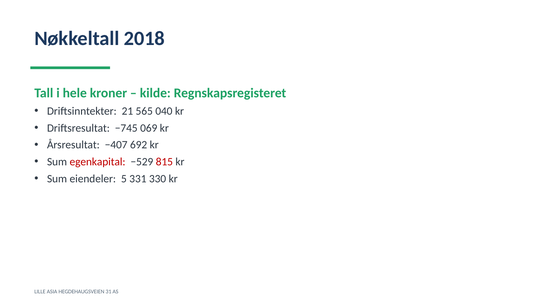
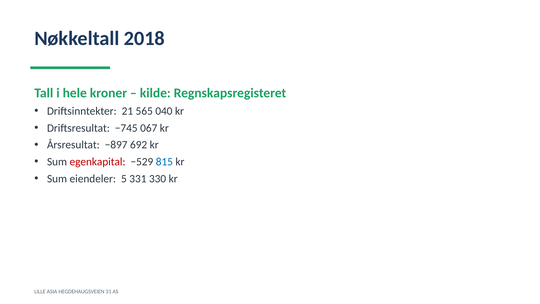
069: 069 -> 067 (149, 128)
−407: −407 -> −897 (116, 145)
815 colour: red -> blue (164, 162)
